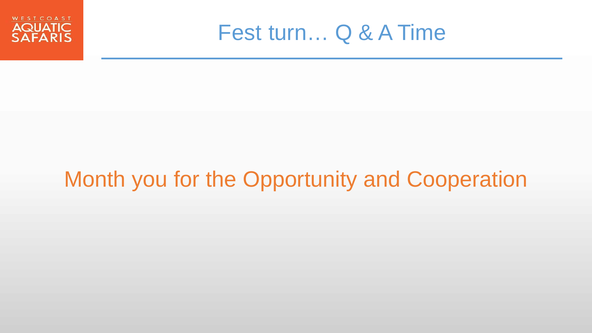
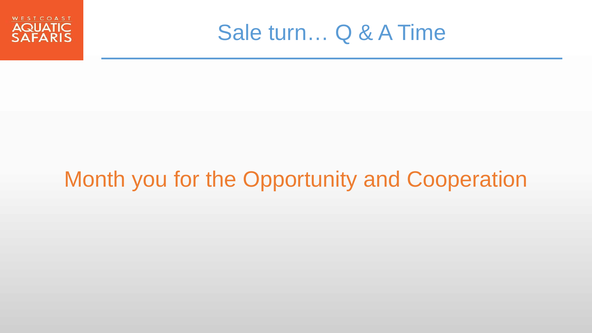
Fest: Fest -> Sale (240, 33)
